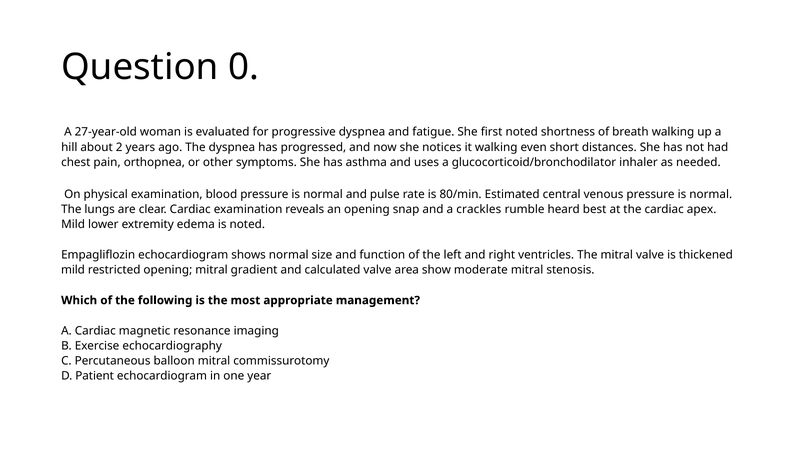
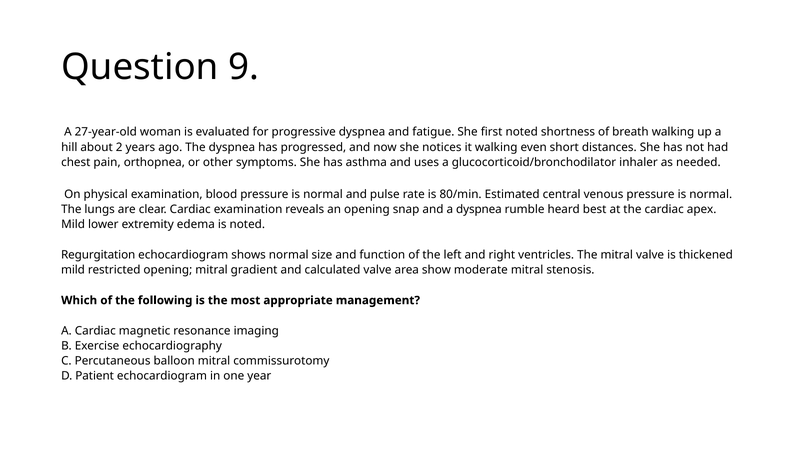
0: 0 -> 9 (243, 67)
a crackles: crackles -> dyspnea (479, 210)
Empagliflozin: Empagliflozin -> Regurgitation (98, 255)
